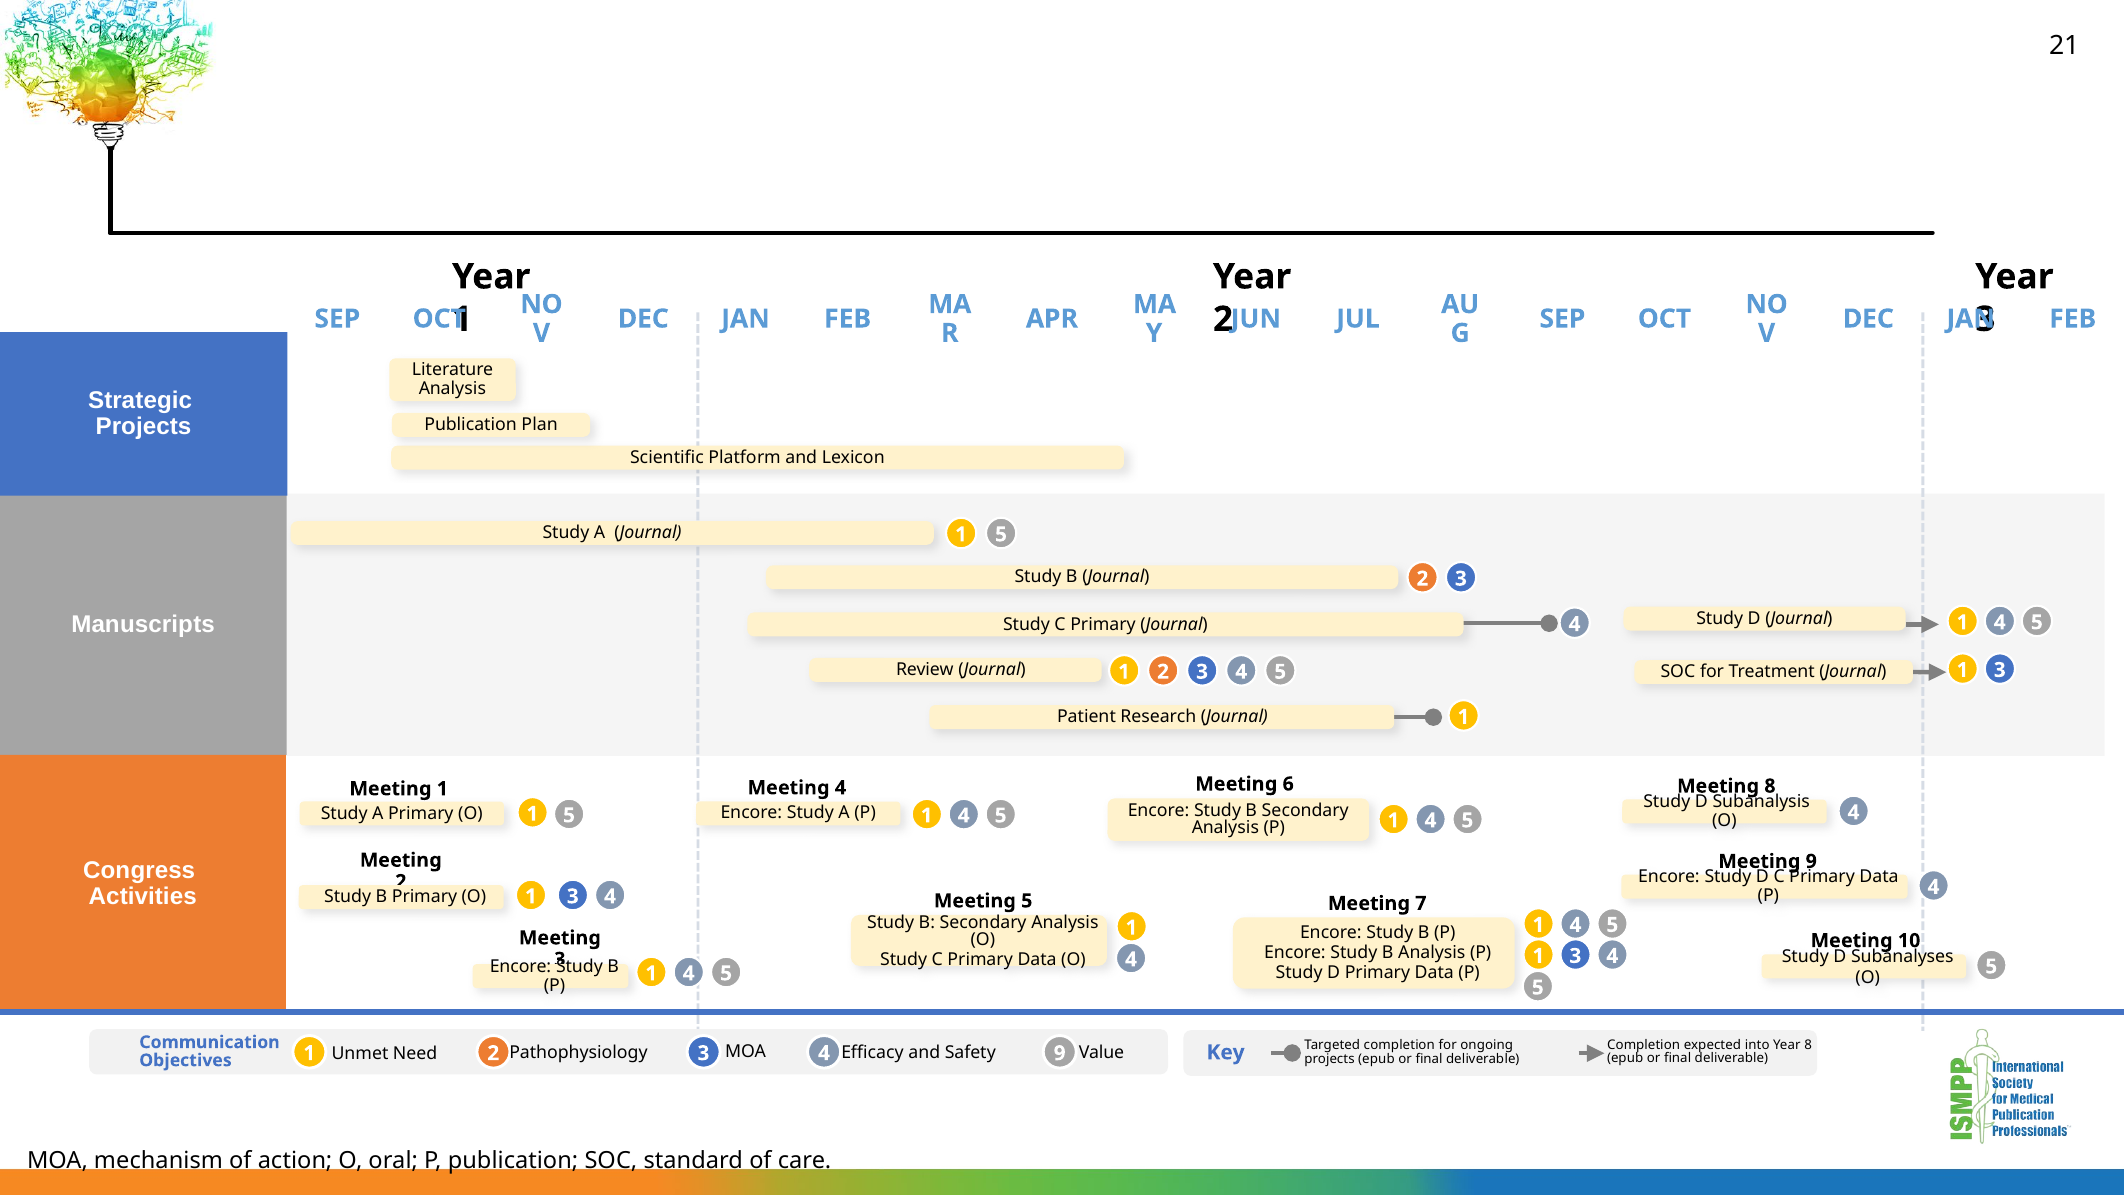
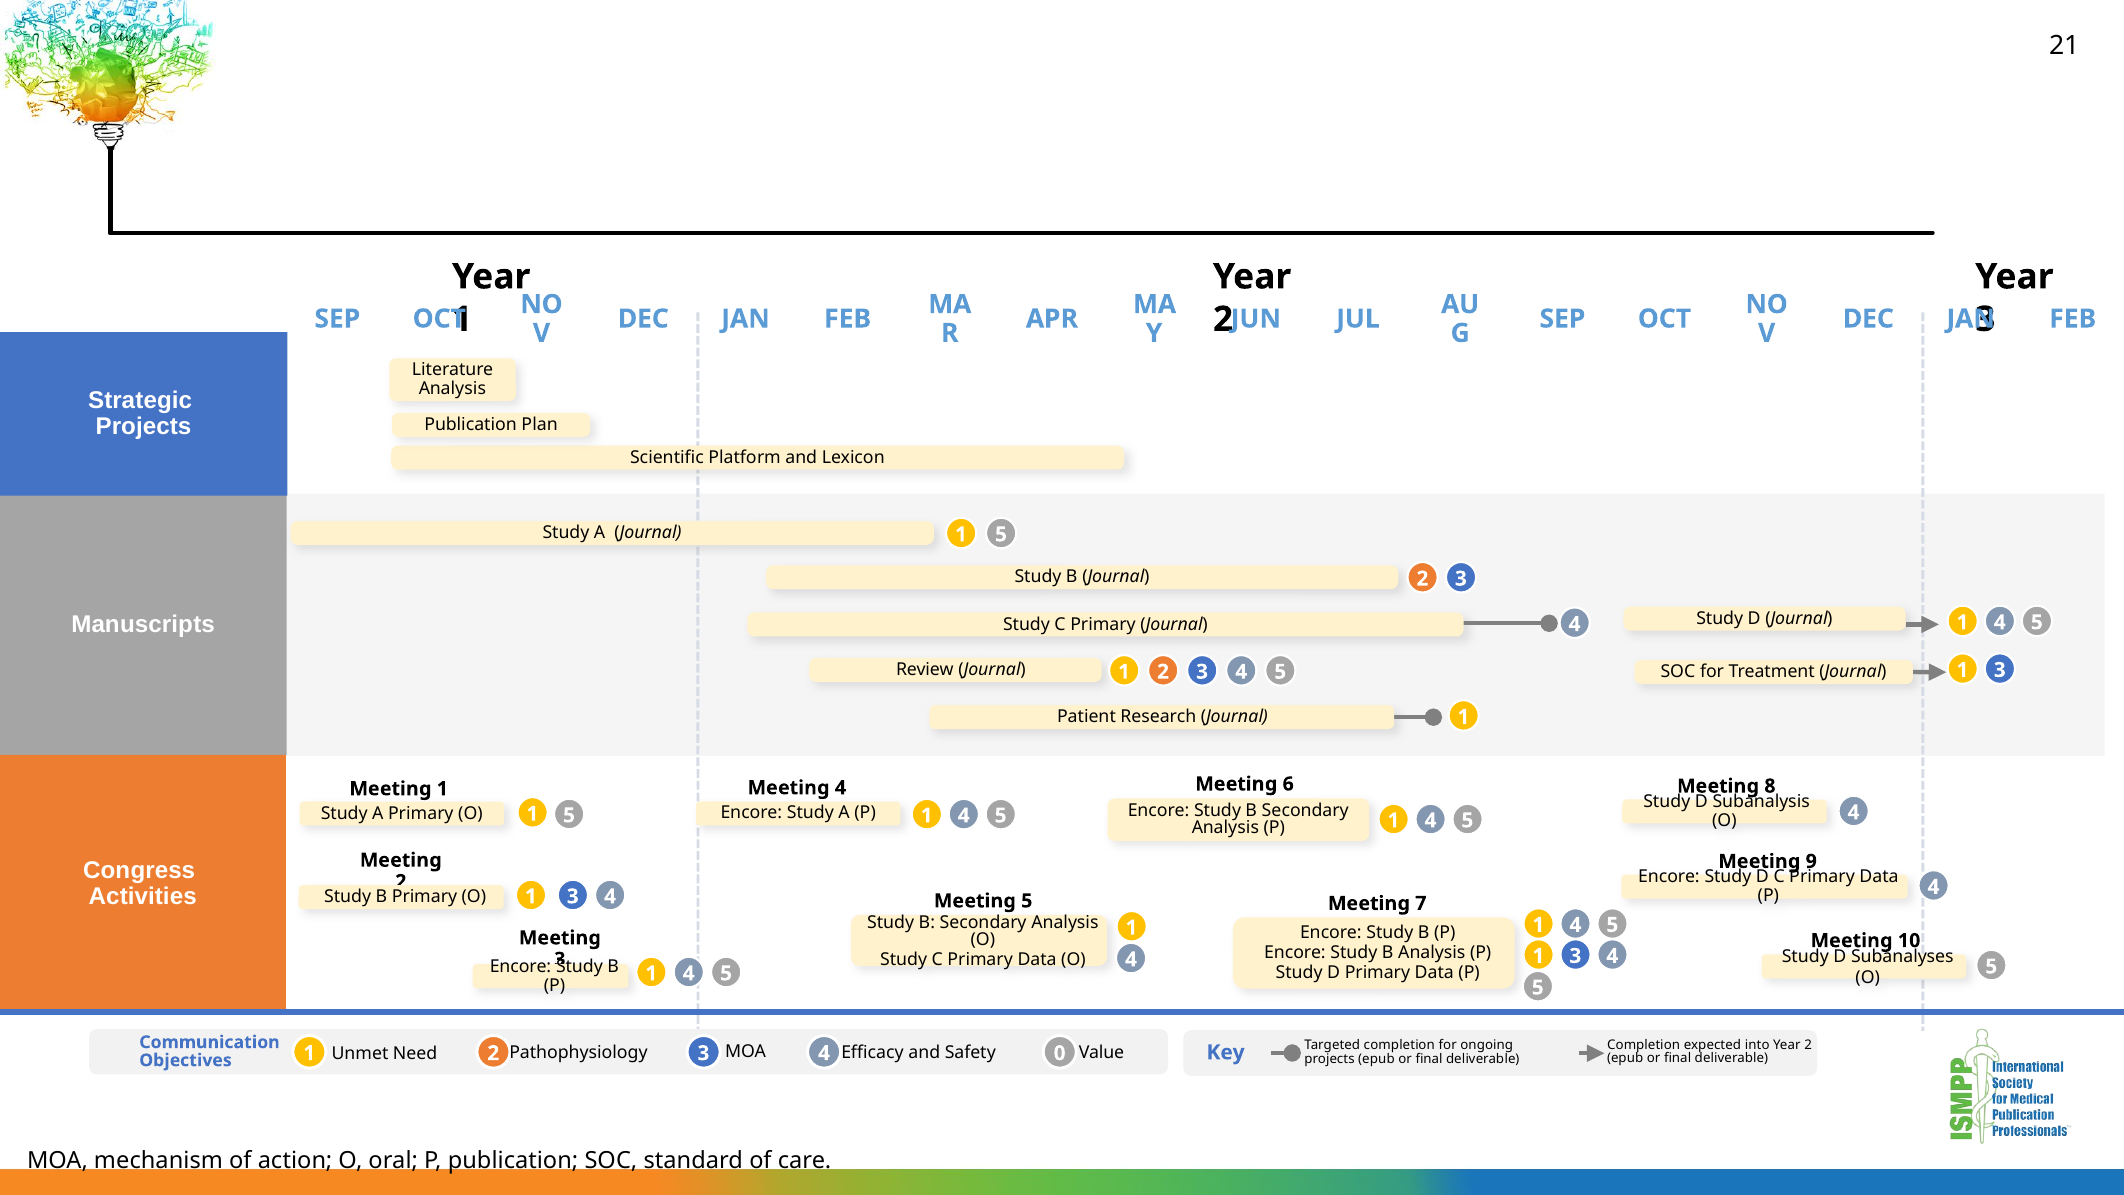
into Year 8: 8 -> 2 (1808, 1045)
Objectives 9: 9 -> 0 (1060, 1053)
